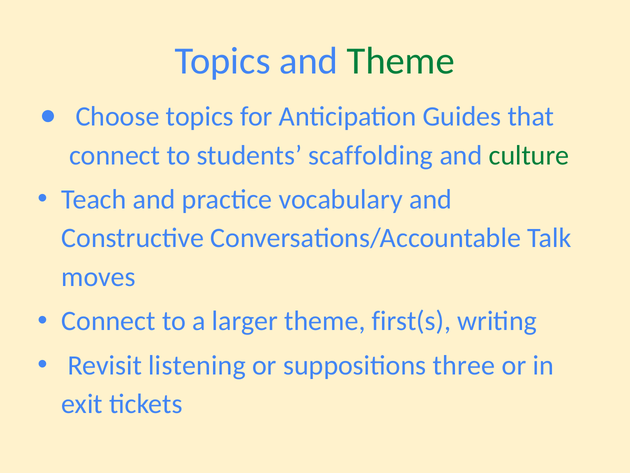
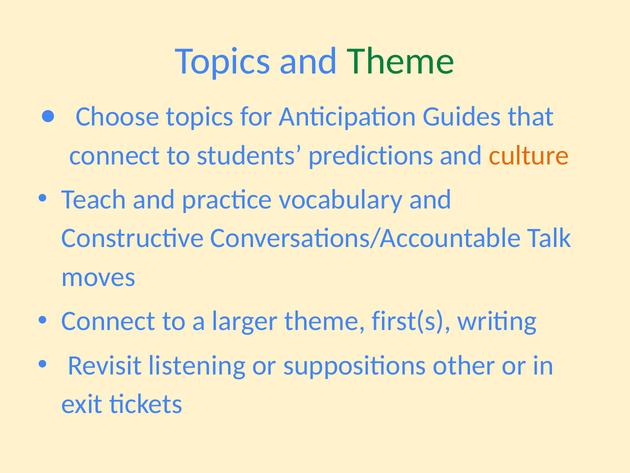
scaffolding: scaffolding -> predictions (371, 155)
culture colour: green -> orange (529, 155)
three: three -> other (464, 365)
